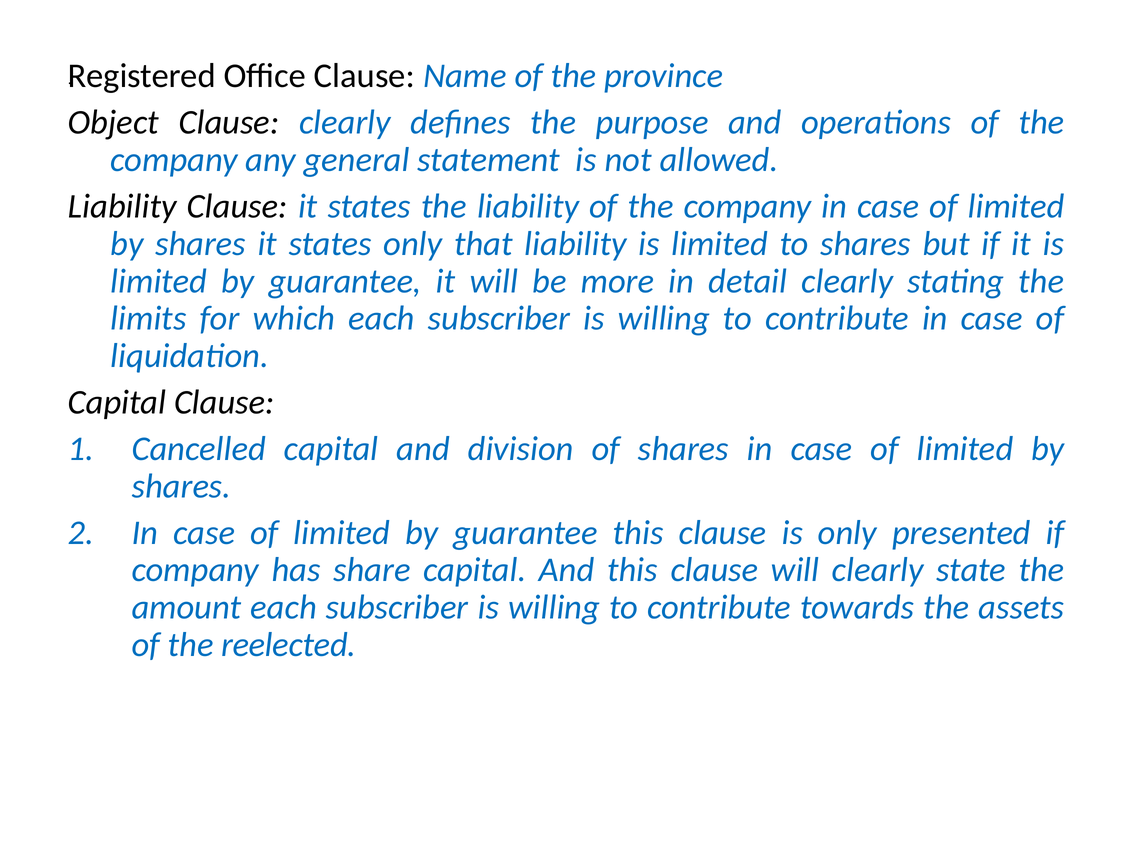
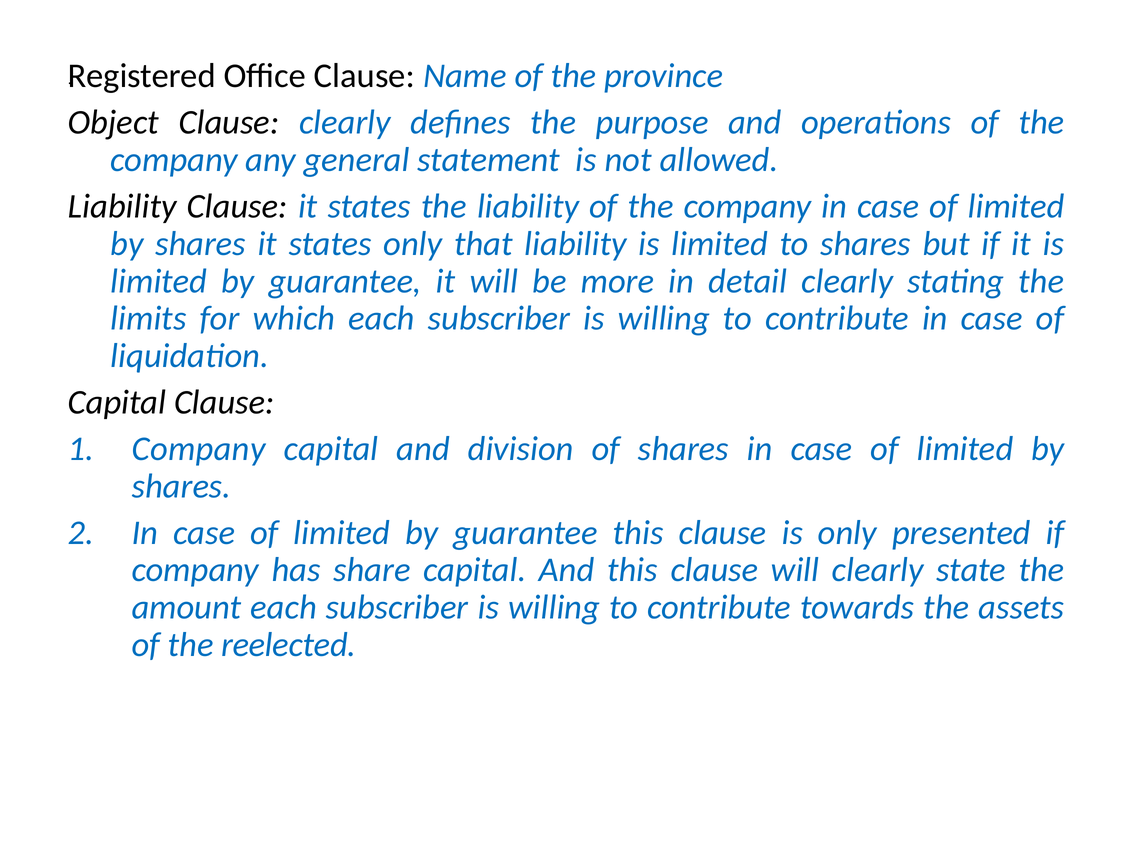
Cancelled: Cancelled -> Company (199, 449)
